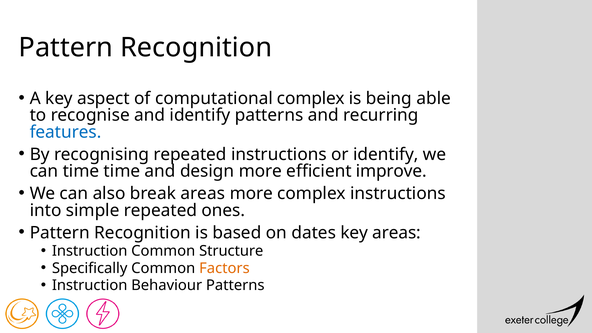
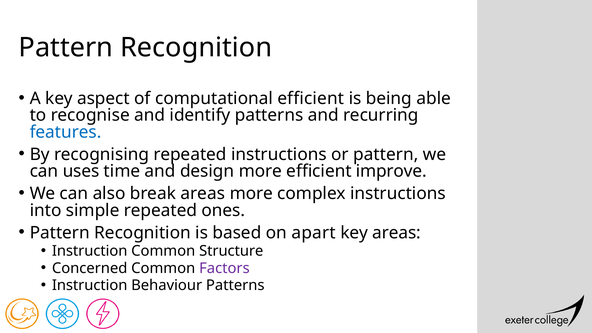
computational complex: complex -> efficient (311, 98)
or identify: identify -> pattern (386, 154)
can time: time -> uses (81, 171)
dates: dates -> apart (314, 233)
Specifically: Specifically -> Concerned (90, 268)
Factors colour: orange -> purple (224, 268)
